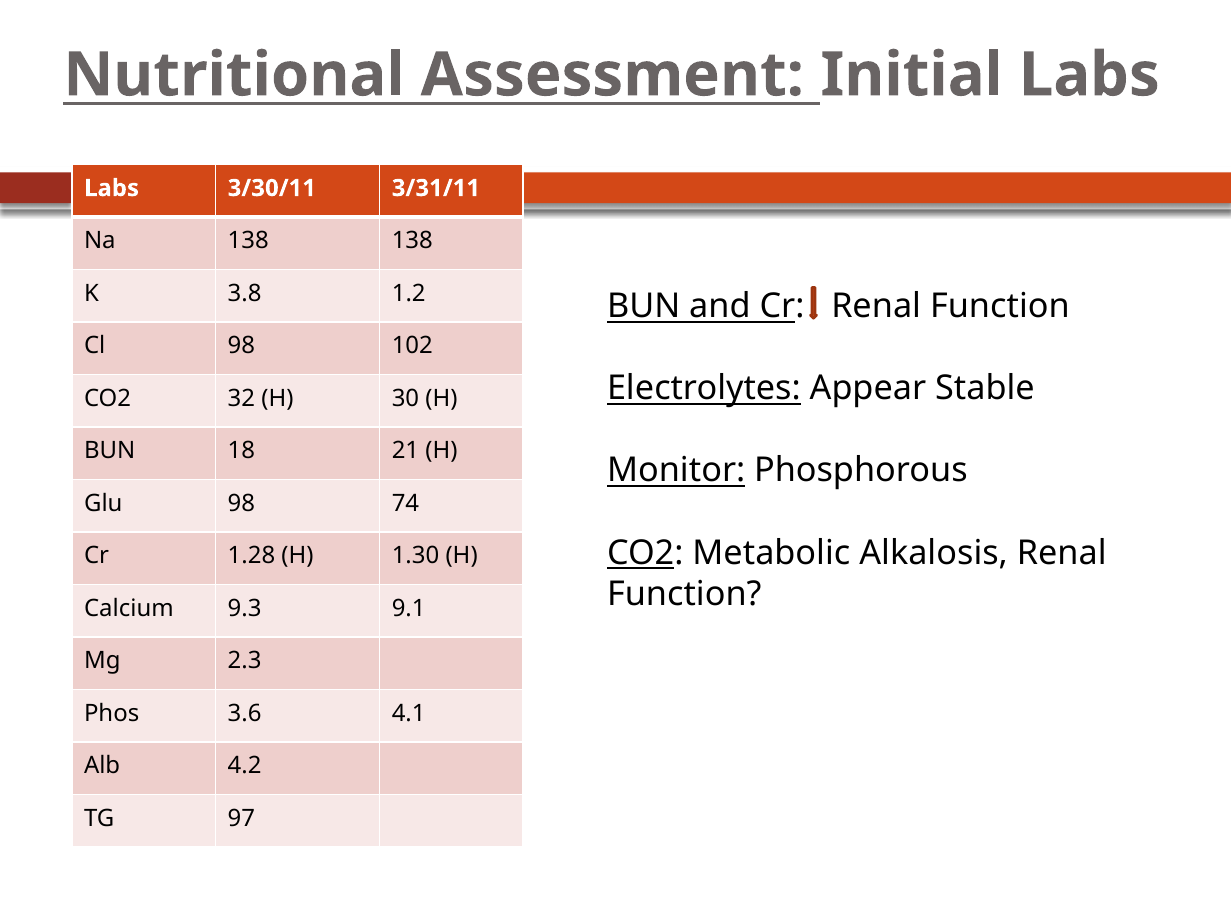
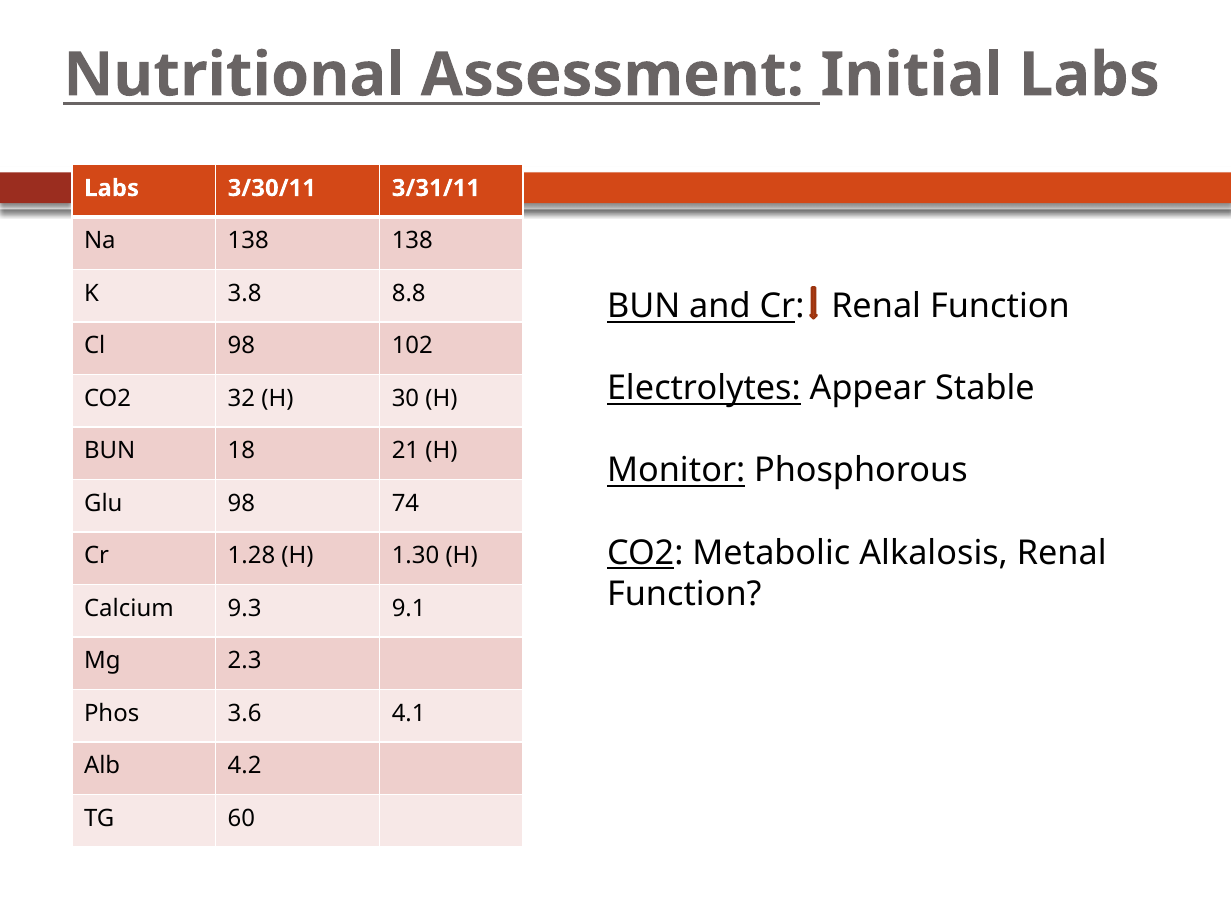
1.2: 1.2 -> 8.8 (409, 293)
97: 97 -> 60 (241, 818)
